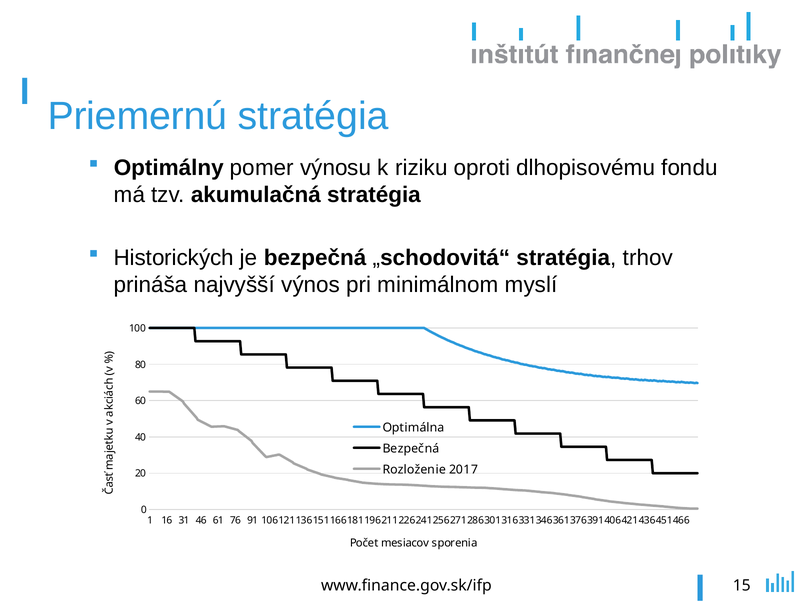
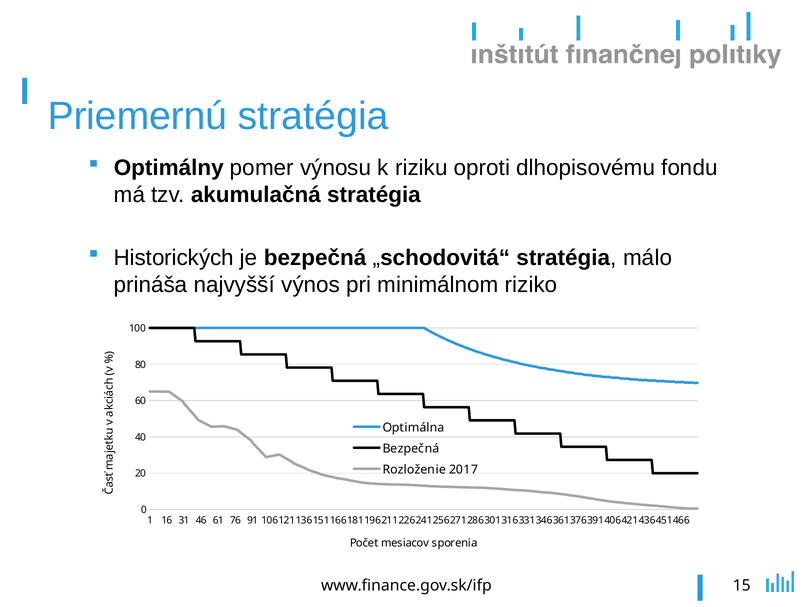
trhov: trhov -> málo (648, 258)
myslí: myslí -> riziko (531, 285)
